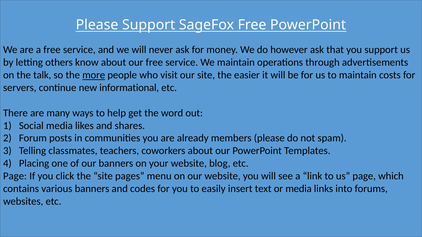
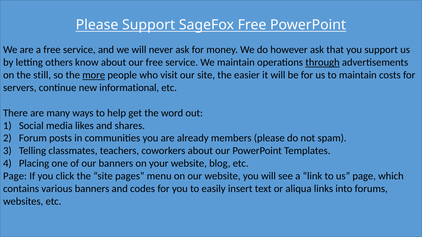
through underline: none -> present (323, 62)
talk: talk -> still (42, 75)
or media: media -> aliqua (298, 189)
